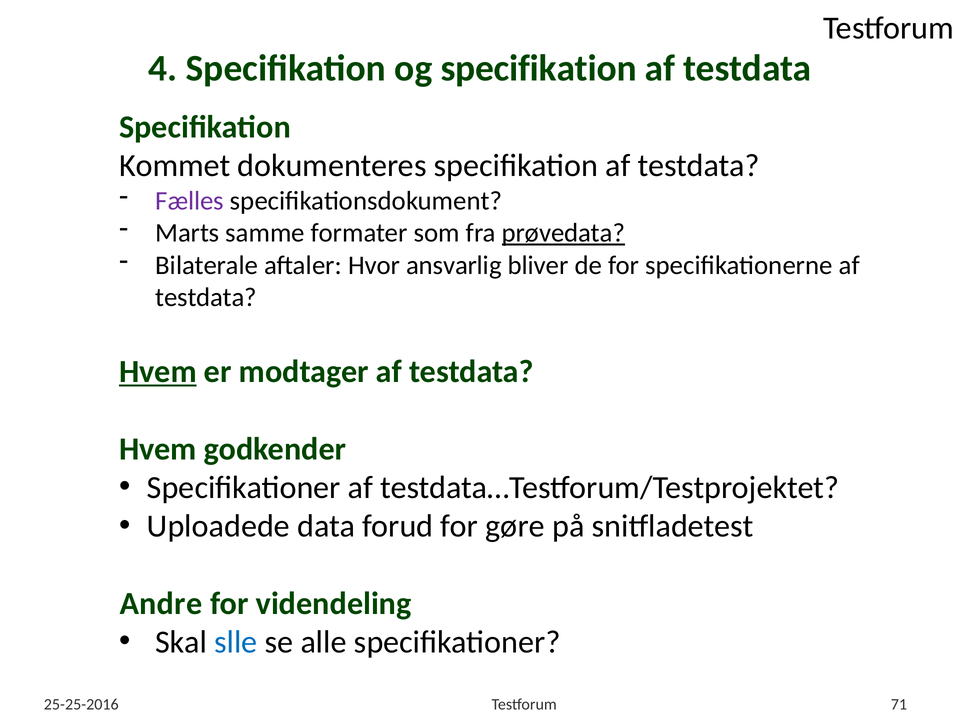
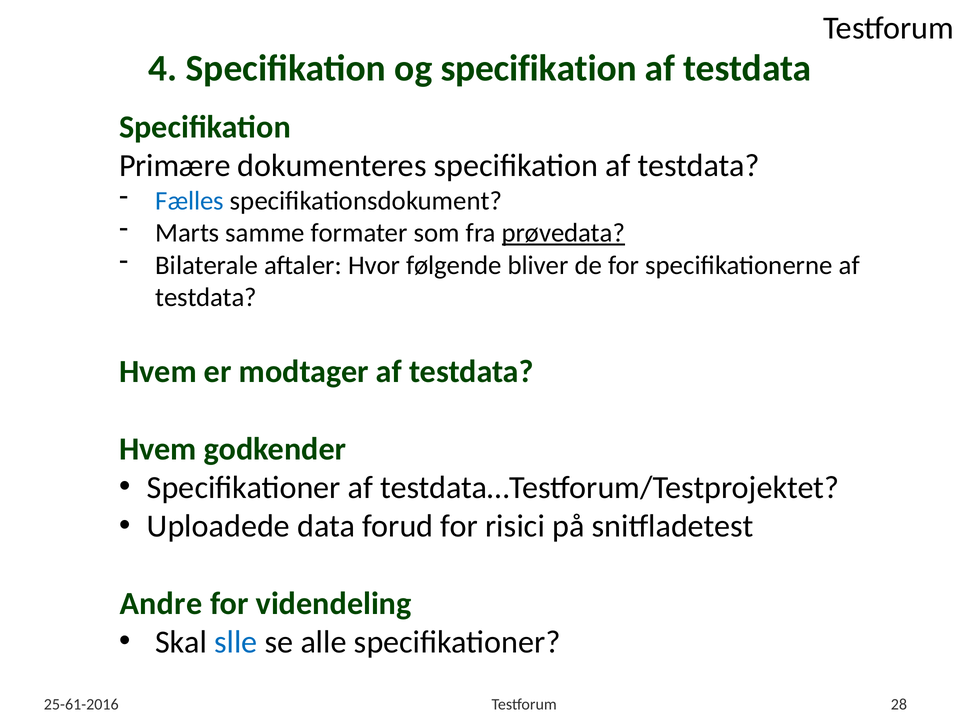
Kommet: Kommet -> Primære (175, 166)
Fælles colour: purple -> blue (190, 201)
ansvarlig: ansvarlig -> følgende (454, 265)
Hvem underline: present -> none (158, 372)
gøre: gøre -> risici (515, 526)
25-25-2016: 25-25-2016 -> 25-61-2016 (81, 704)
71: 71 -> 28 (899, 704)
